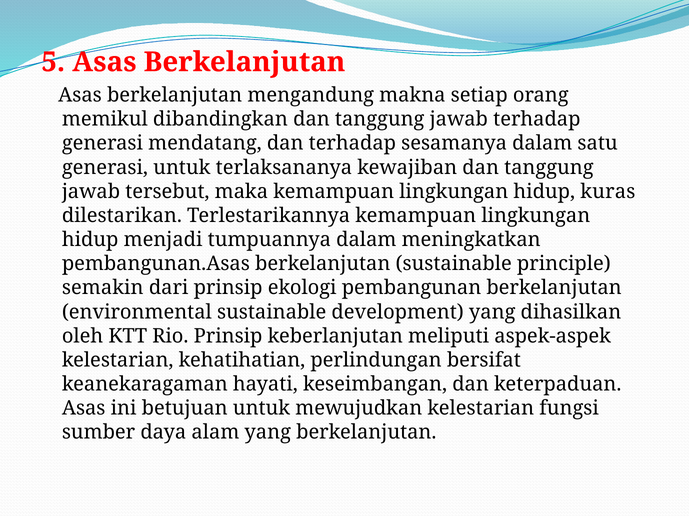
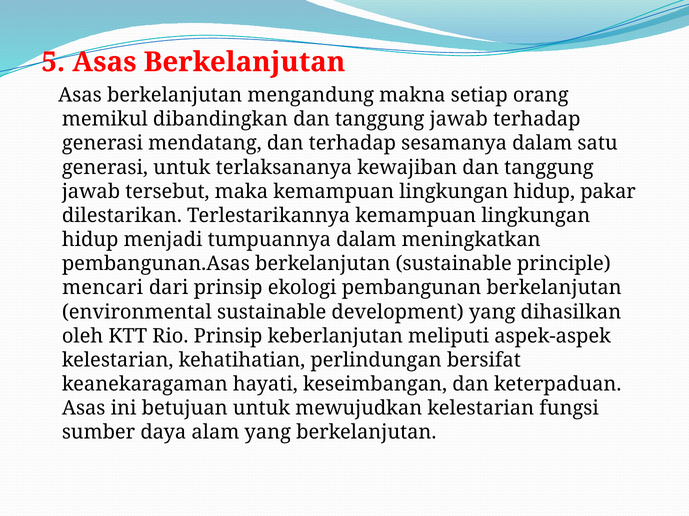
kuras: kuras -> pakar (608, 192)
semakin: semakin -> mencari (103, 288)
